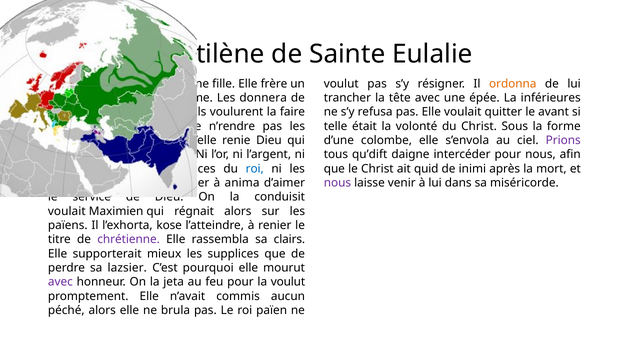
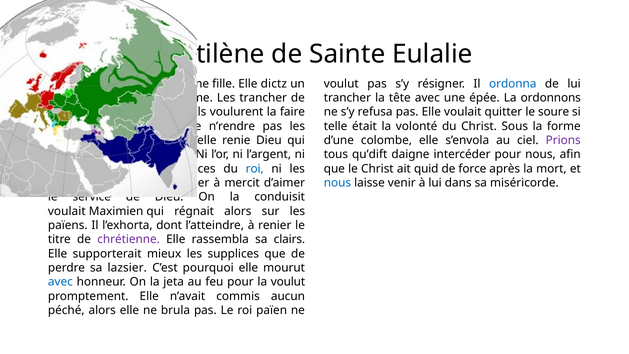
frère: frère -> dictz (274, 84)
ordonna colour: orange -> blue (513, 84)
Les donnera: donnera -> trancher (263, 98)
inférieures: inférieures -> ordonnons (551, 98)
avant: avant -> soure (554, 112)
inimi: inimi -> force (472, 169)
anima: anima -> mercit (242, 183)
nous colour: purple -> blue (337, 183)
kose: kose -> dont (169, 225)
avec colour: purple -> blue (60, 282)
